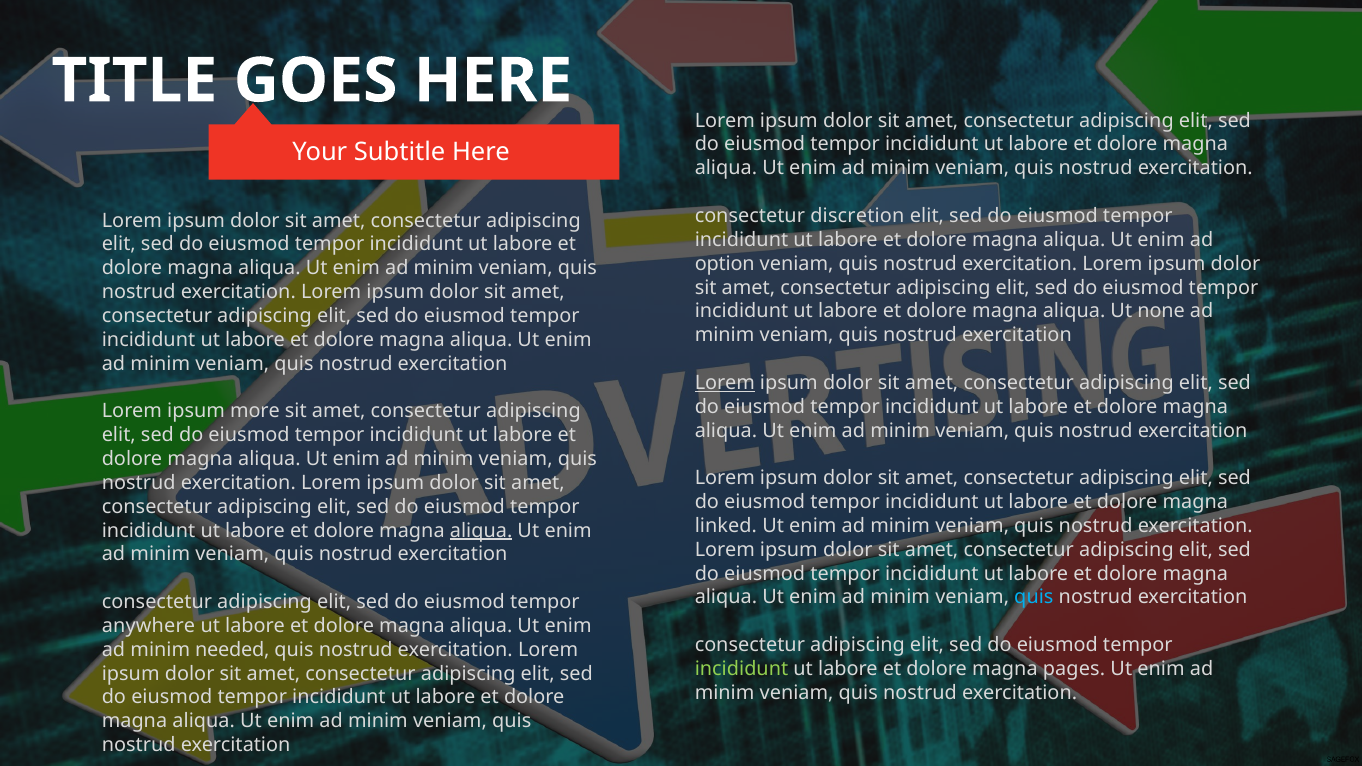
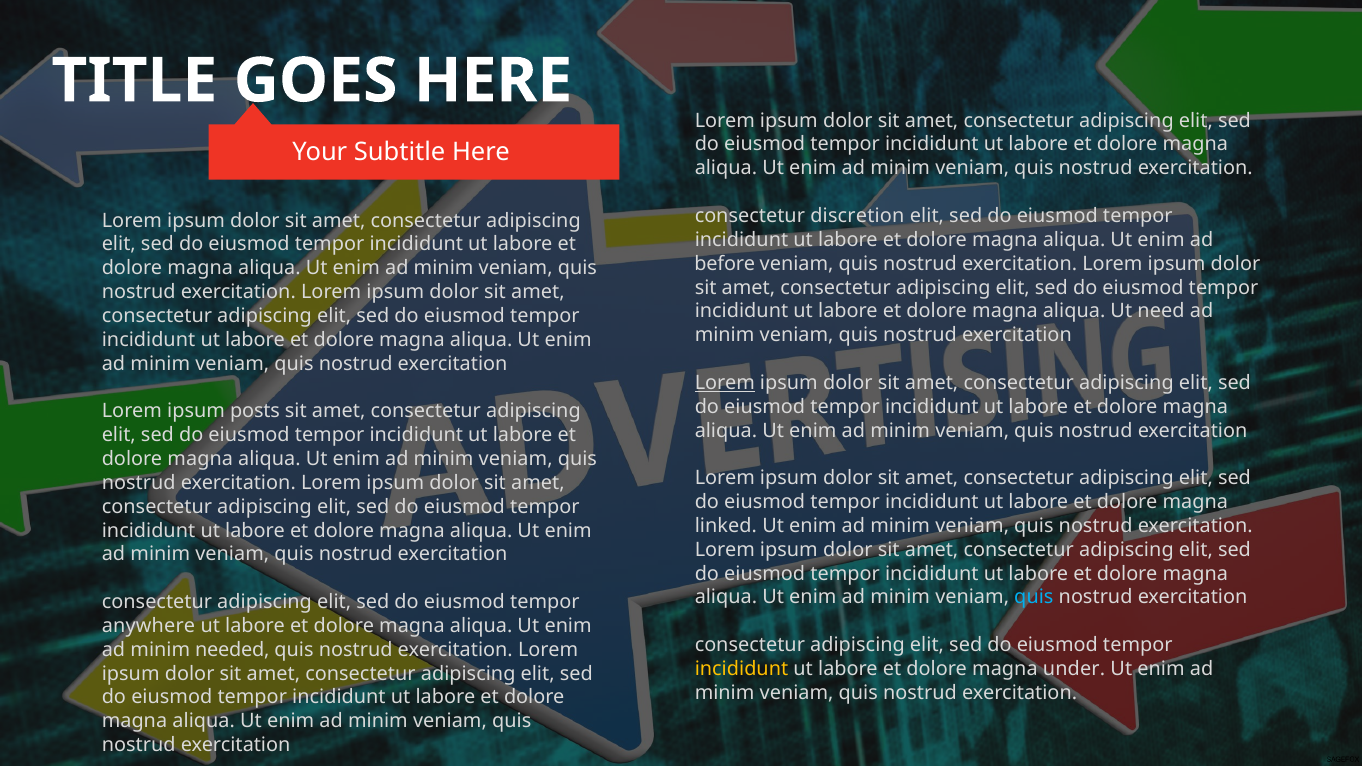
option: option -> before (725, 264)
none: none -> need (1161, 311)
more: more -> posts (255, 411)
aliqua underline: present -> none (481, 531)
incididunt colour: light green -> yellow (742, 669)
pages: pages -> under (1074, 669)
